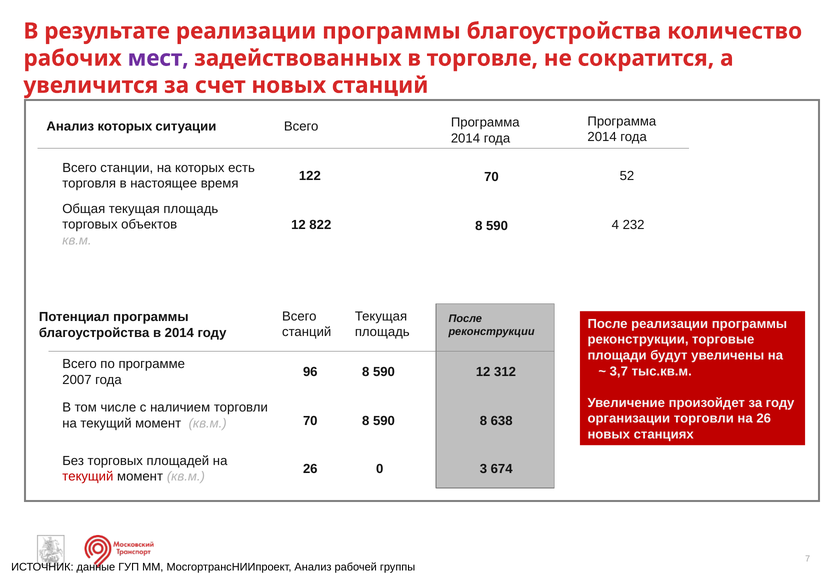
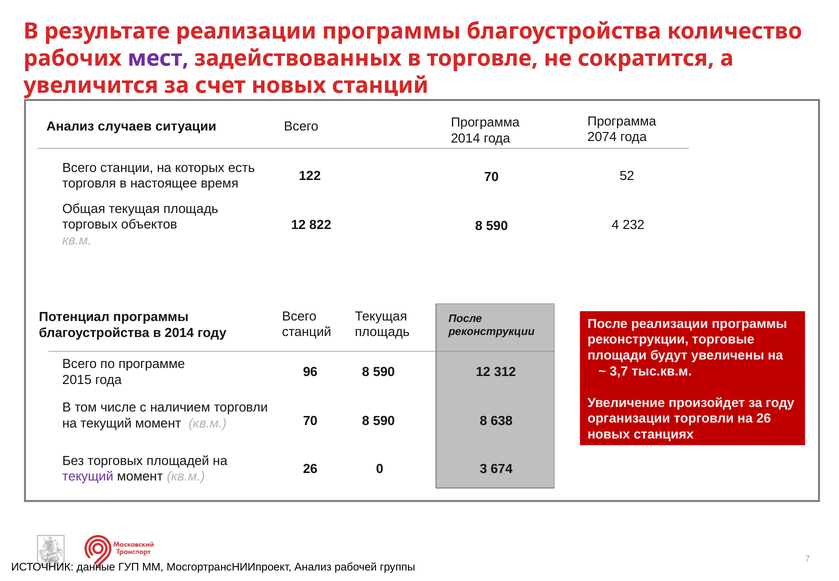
Анализ которых: которых -> случаев (125, 126)
2014: 2014 -> 2074 (602, 137)
2007: 2007 -> 2015 (77, 380)
текущий colour: red -> purple (88, 476)
